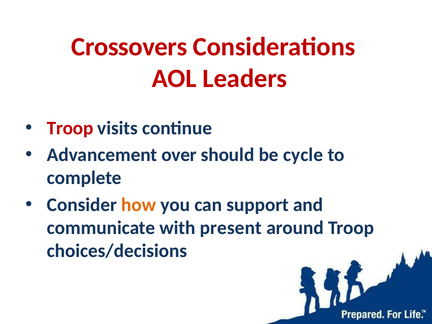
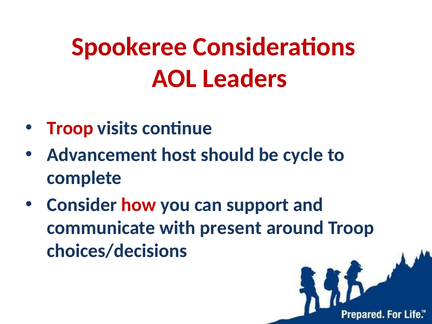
Crossovers: Crossovers -> Spookeree (129, 47)
over: over -> host (179, 155)
how colour: orange -> red (139, 205)
